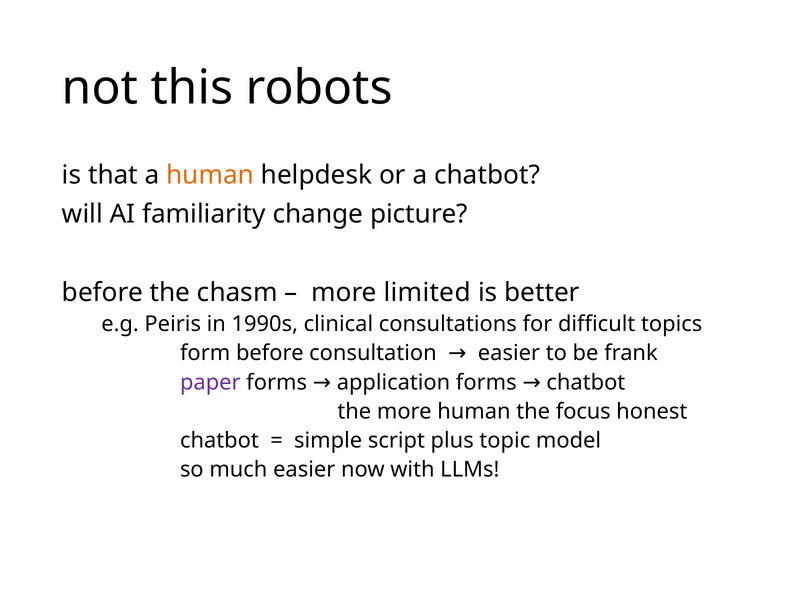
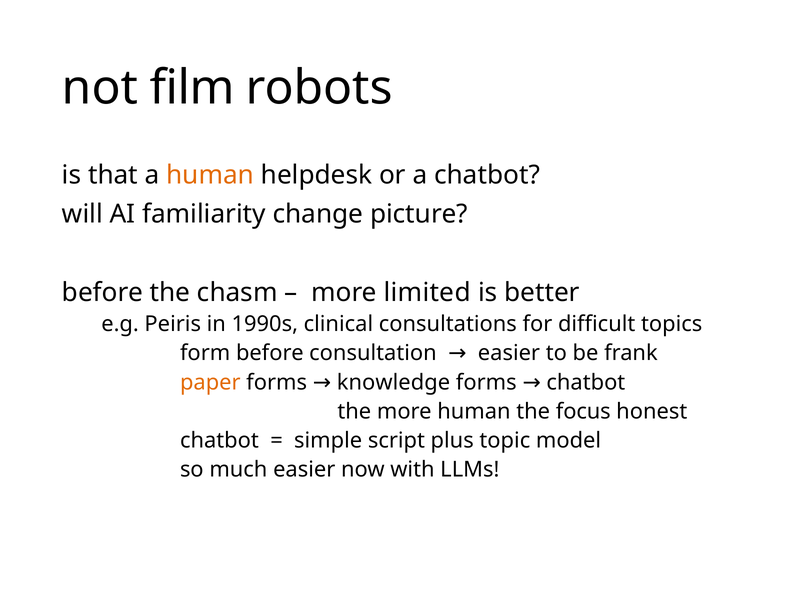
this: this -> film (192, 88)
paper colour: purple -> orange (210, 383)
application: application -> knowledge (393, 383)
